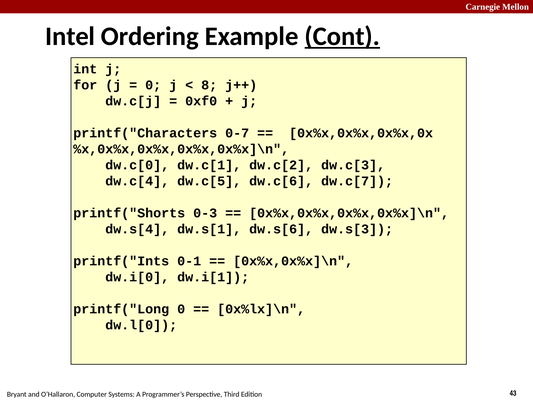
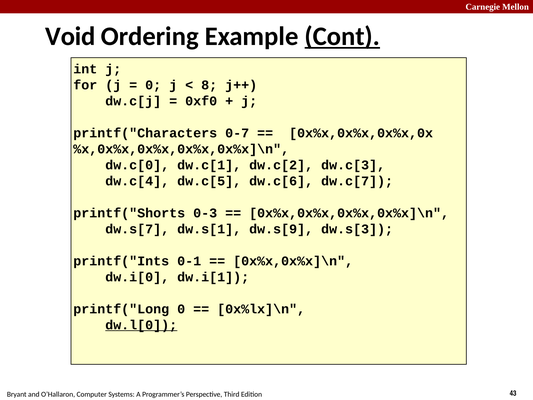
Intel: Intel -> Void (70, 36)
dw.s[4: dw.s[4 -> dw.s[7 (137, 229)
dw.s[6: dw.s[6 -> dw.s[9 (281, 229)
dw.l[0 underline: none -> present (141, 325)
